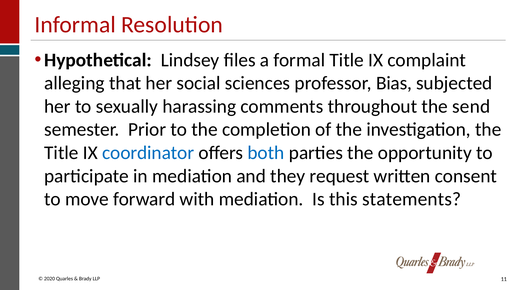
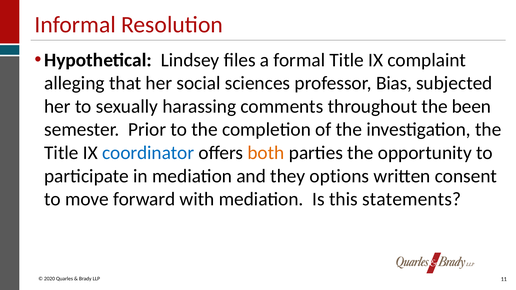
send: send -> been (471, 106)
both colour: blue -> orange (266, 153)
request: request -> options (339, 176)
